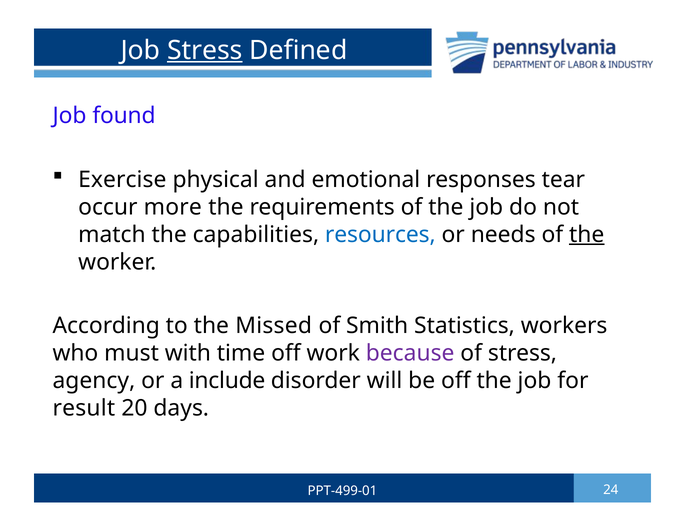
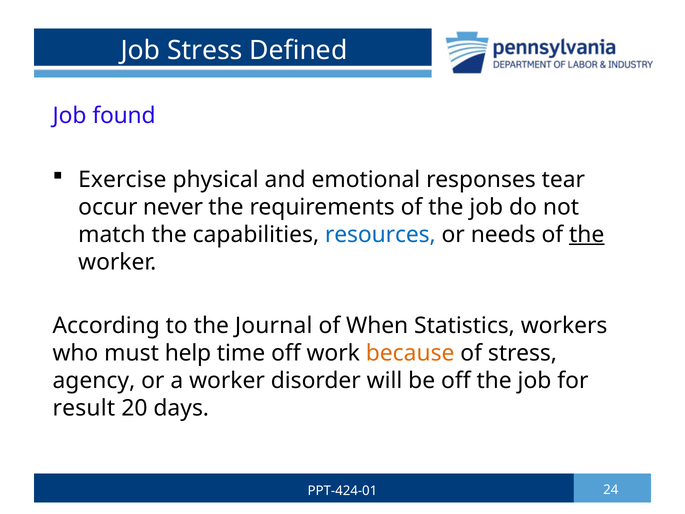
Stress underline: present -> none (205, 50)
more: more -> never (173, 207)
Missed: Missed -> Journal (274, 326)
Smith: Smith -> When (377, 326)
with: with -> help (188, 353)
because colour: purple -> orange (410, 353)
a include: include -> worker (227, 381)
PPT-499-01: PPT-499-01 -> PPT-424-01 (342, 491)
